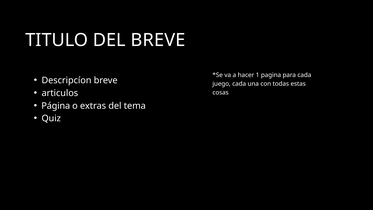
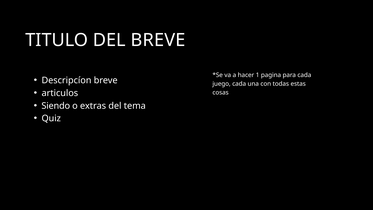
Página: Página -> Siendo (56, 106)
